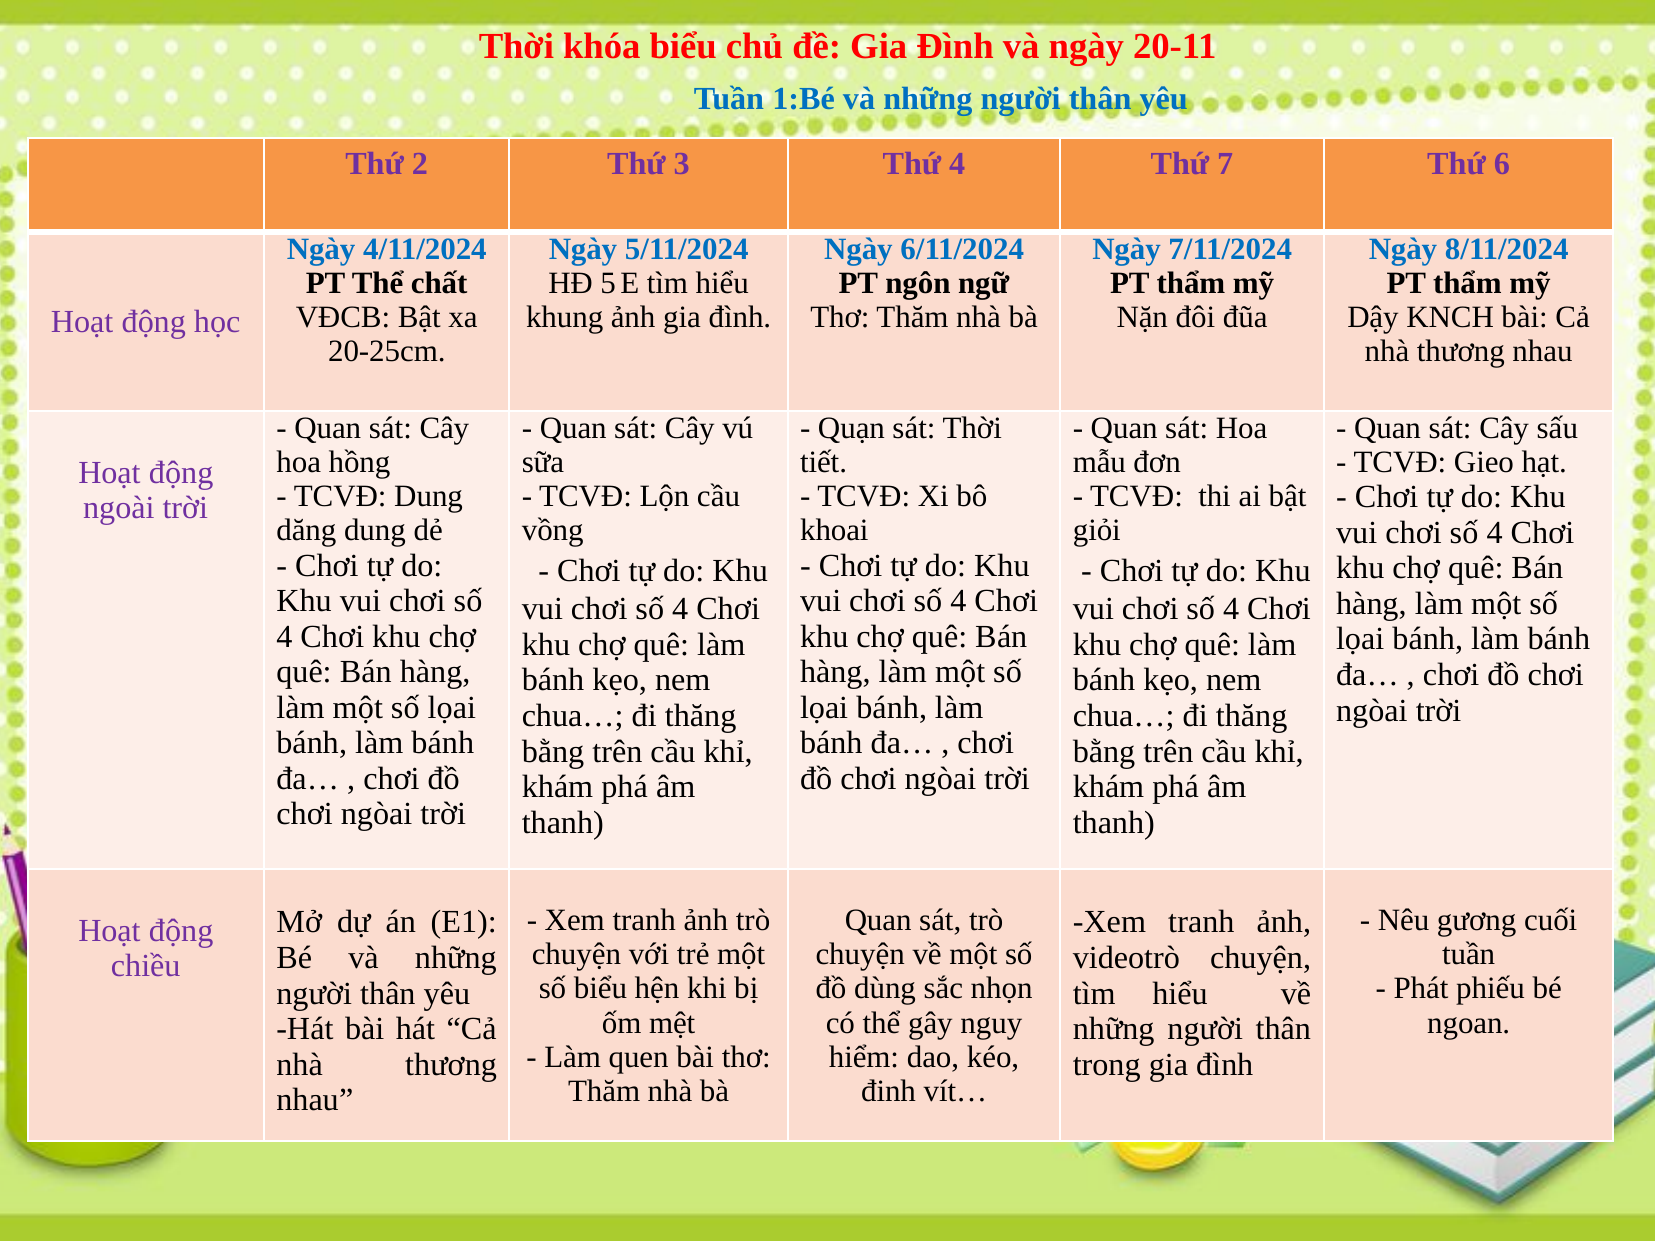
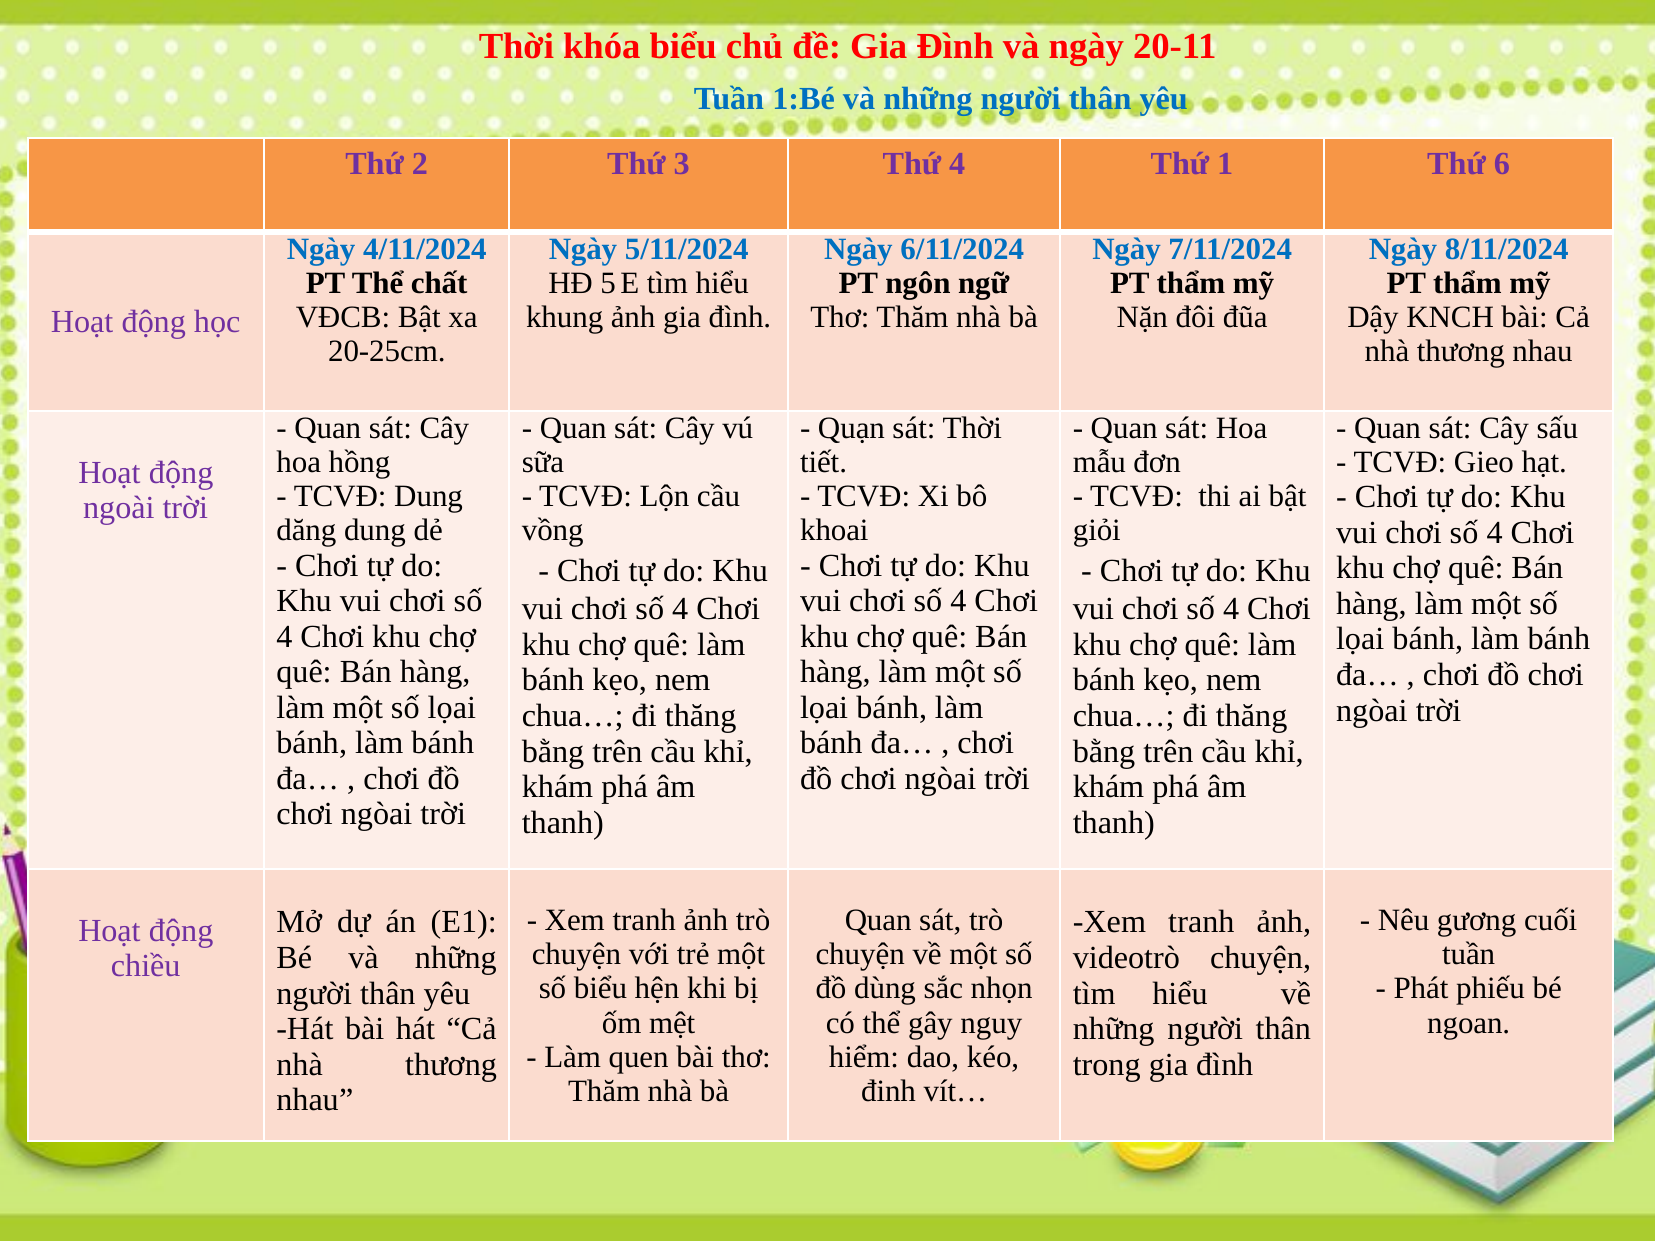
7: 7 -> 1 (1225, 164)
